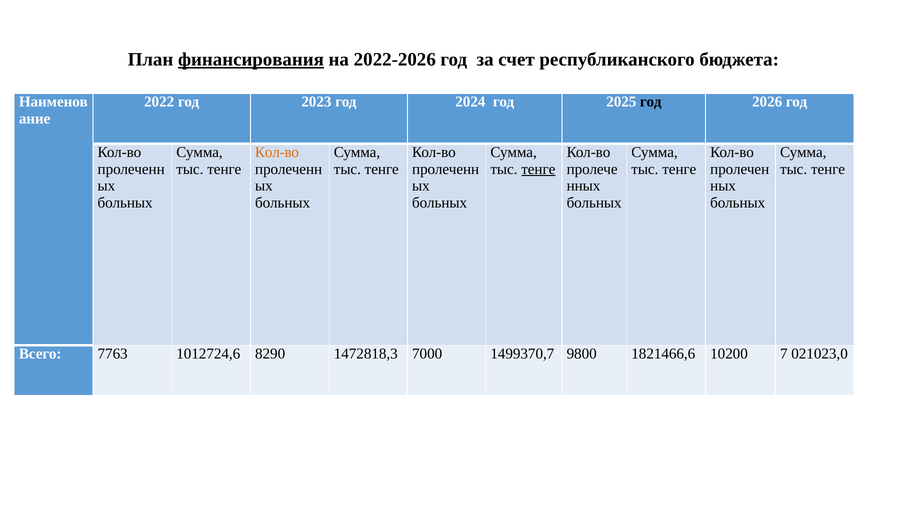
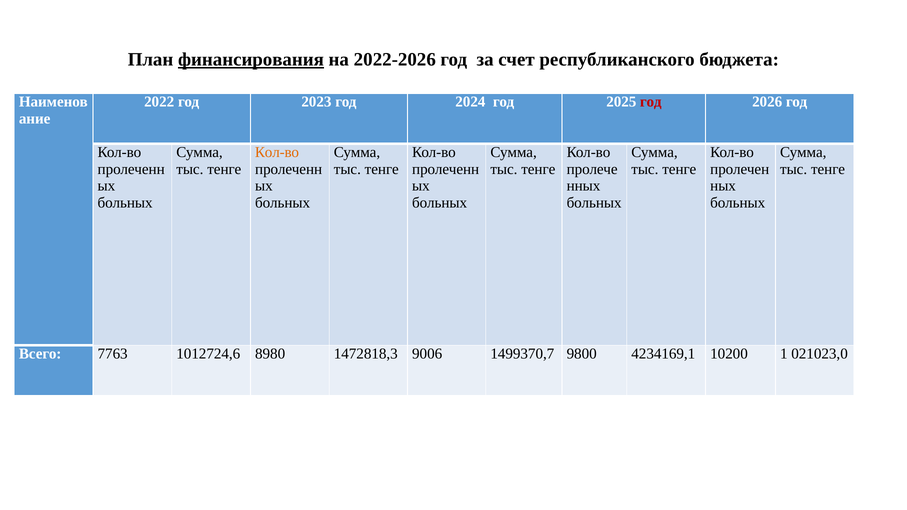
год colour: black -> red (651, 102)
тенге underline: present -> none (538, 169)
8290: 8290 -> 8980 (270, 354)
7000: 7000 -> 9006 (427, 354)
1821466,6: 1821466,6 -> 4234169,1 (663, 354)
7: 7 -> 1 (784, 354)
